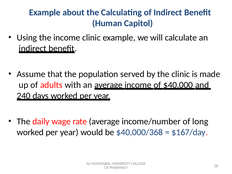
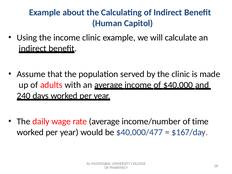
long: long -> time (200, 121)
$40,000/368: $40,000/368 -> $40,000/477 (140, 132)
